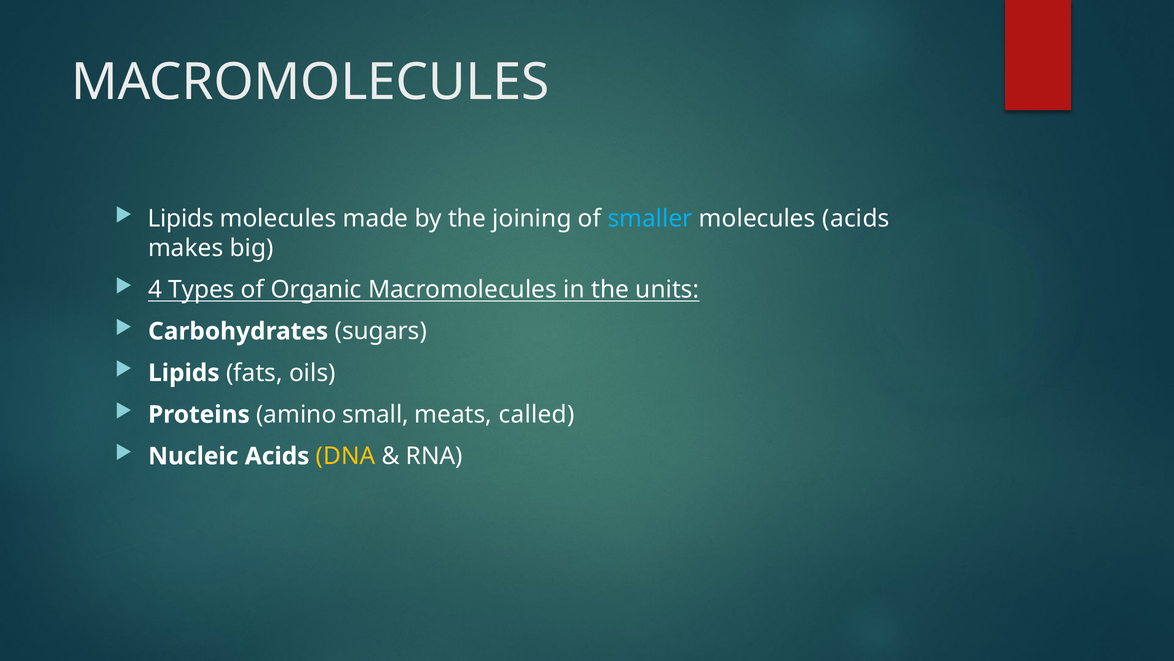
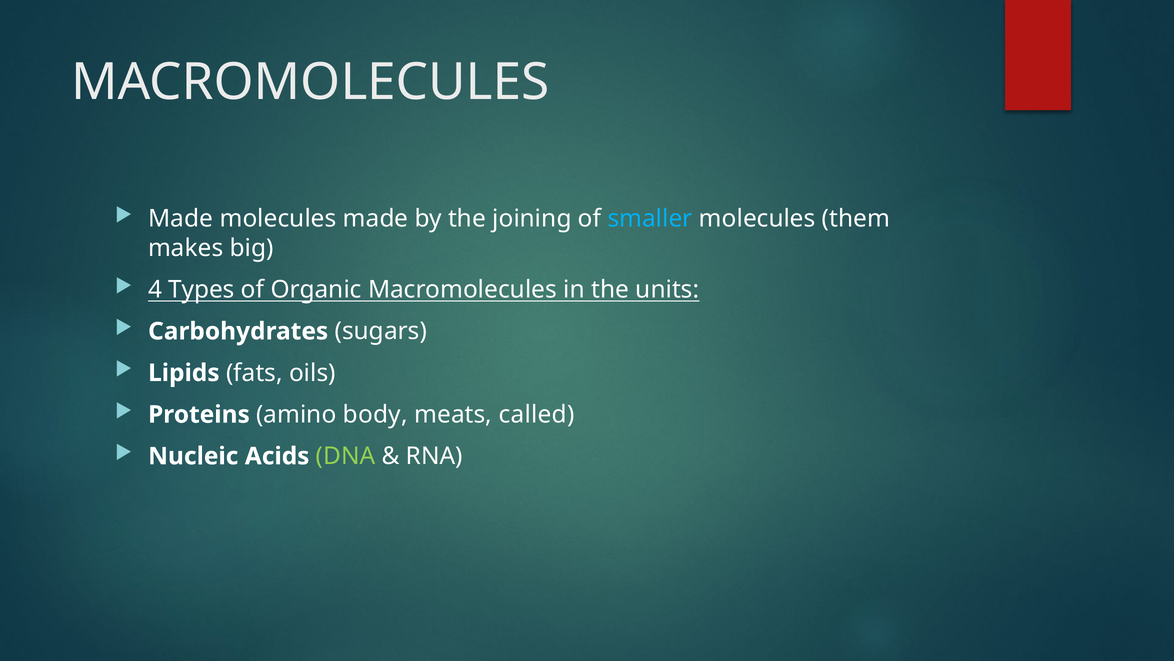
Lipids: Lipids -> Made (181, 218)
molecules acids: acids -> them (856, 218)
small: small -> body (375, 414)
DNA colour: yellow -> light green (346, 456)
